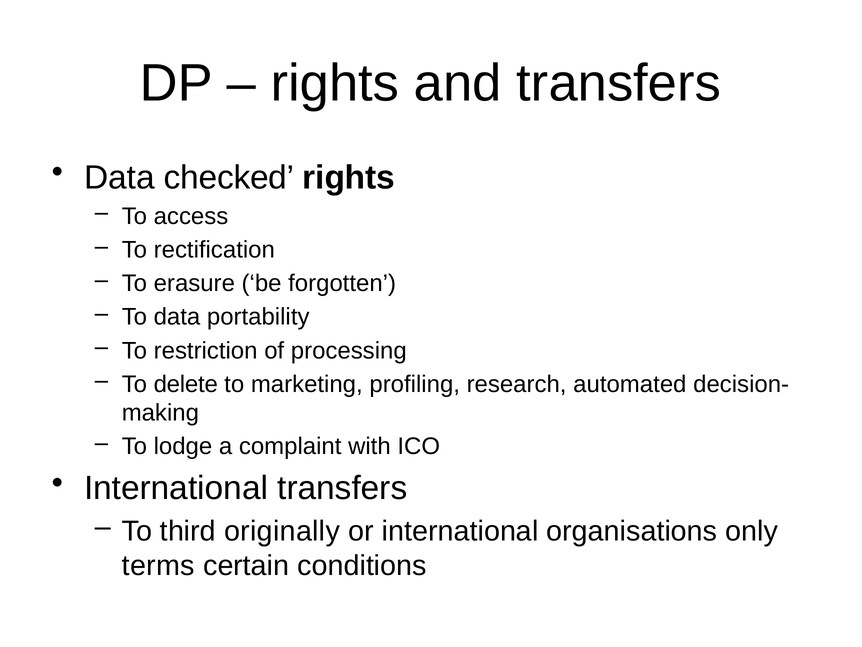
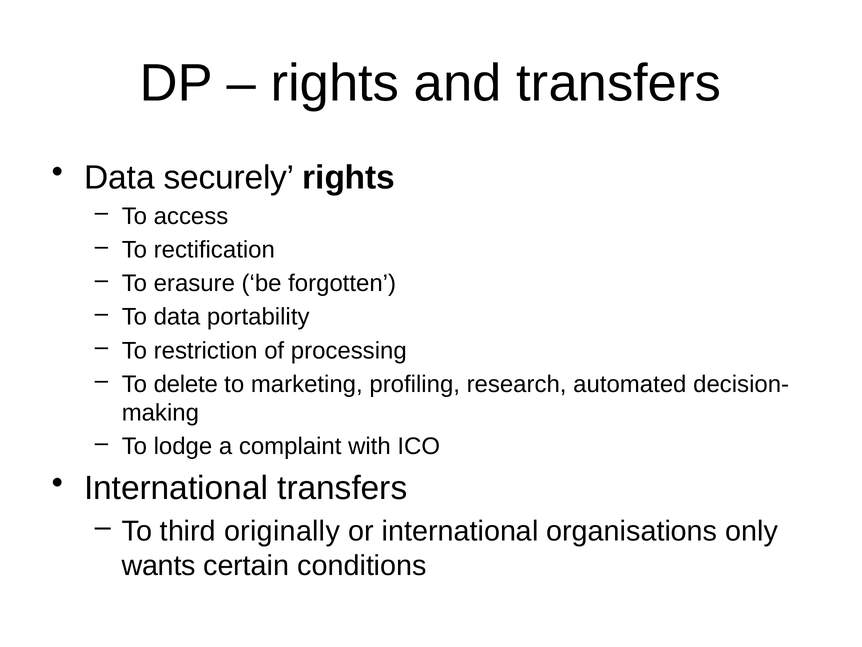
checked: checked -> securely (229, 178)
terms: terms -> wants (159, 565)
